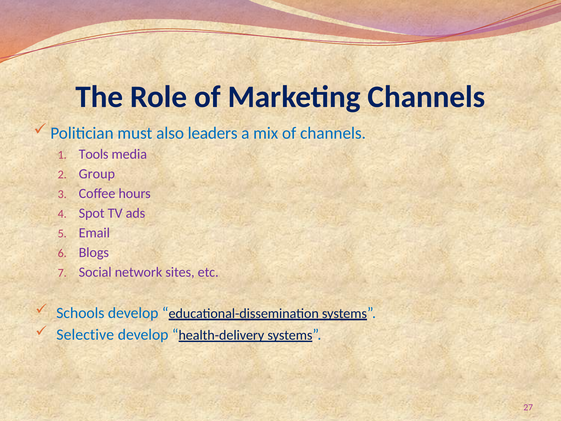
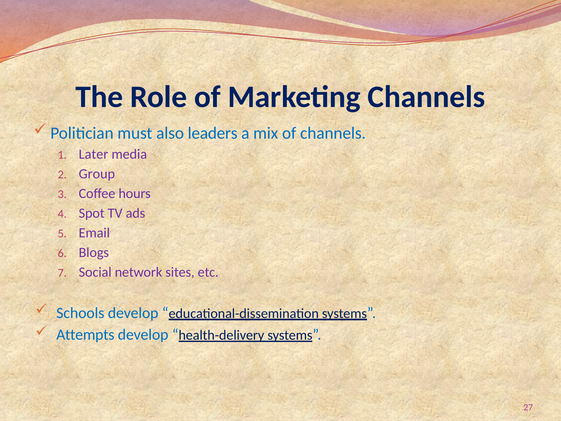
Tools: Tools -> Later (93, 154)
Selective: Selective -> Attempts (85, 335)
